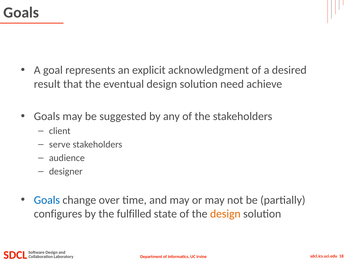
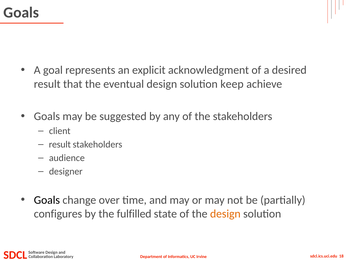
need: need -> keep (232, 84)
serve: serve -> result (60, 145)
Goals colour: blue -> black (47, 200)
